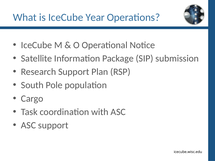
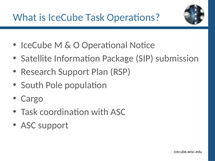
IceCube Year: Year -> Task (95, 17)
